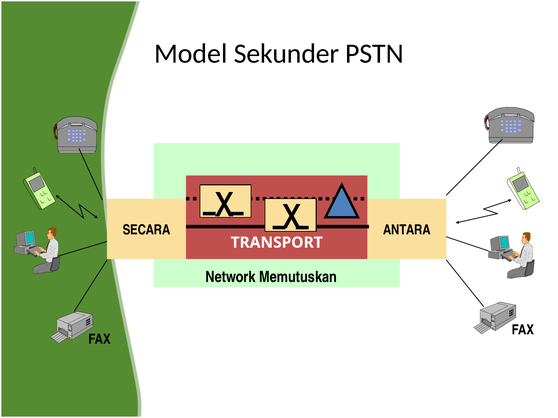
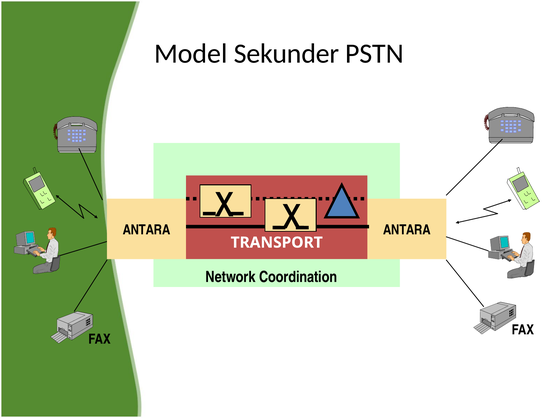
SECARA: SECARA -> ANTARA (146, 230)
Memutuskan: Memutuskan -> Coordination (298, 277)
